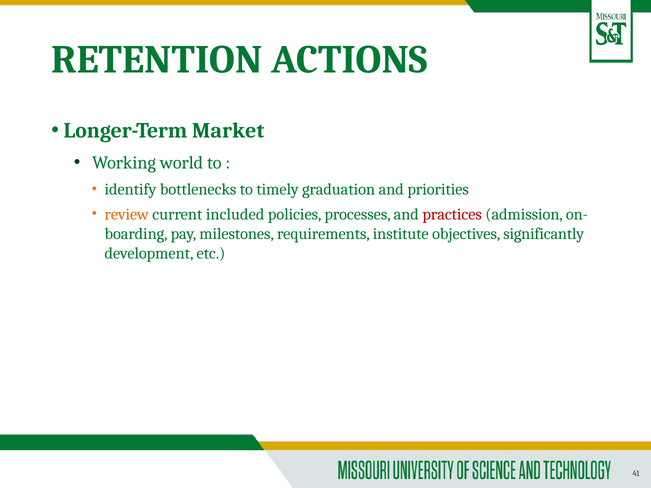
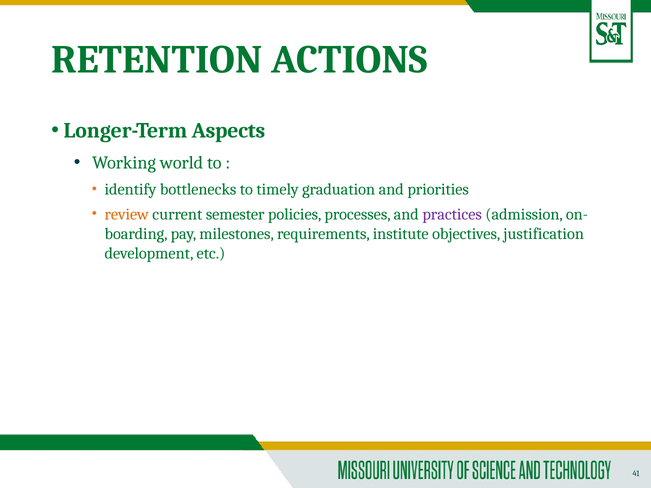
Market: Market -> Aspects (228, 131)
included: included -> semester (235, 214)
practices colour: red -> purple (452, 214)
significantly: significantly -> justification (544, 234)
